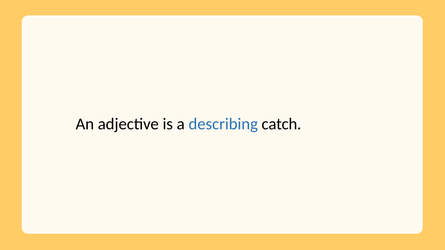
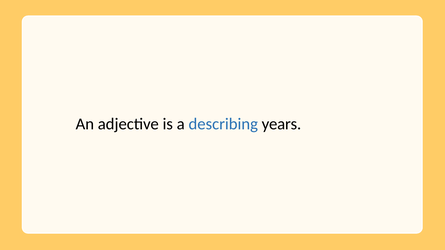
catch: catch -> years (281, 124)
